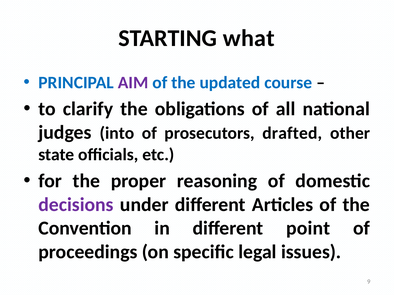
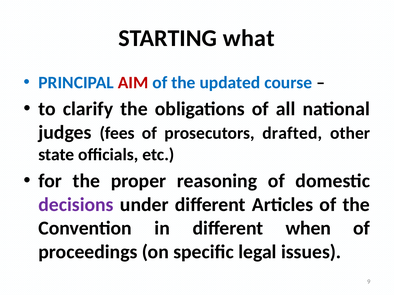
AIM colour: purple -> red (133, 83)
into: into -> fees (117, 133)
point: point -> when (308, 229)
